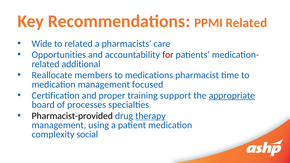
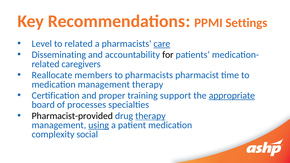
PPMI Related: Related -> Settings (247, 23)
Wide: Wide -> Level (42, 44)
care underline: none -> present (162, 44)
Opportunities: Opportunities -> Disseminating (59, 55)
for colour: red -> black (168, 55)
additional: additional -> caregivers (81, 64)
to medications: medications -> pharmacists (149, 75)
management focused: focused -> therapy (148, 84)
using underline: none -> present (99, 125)
